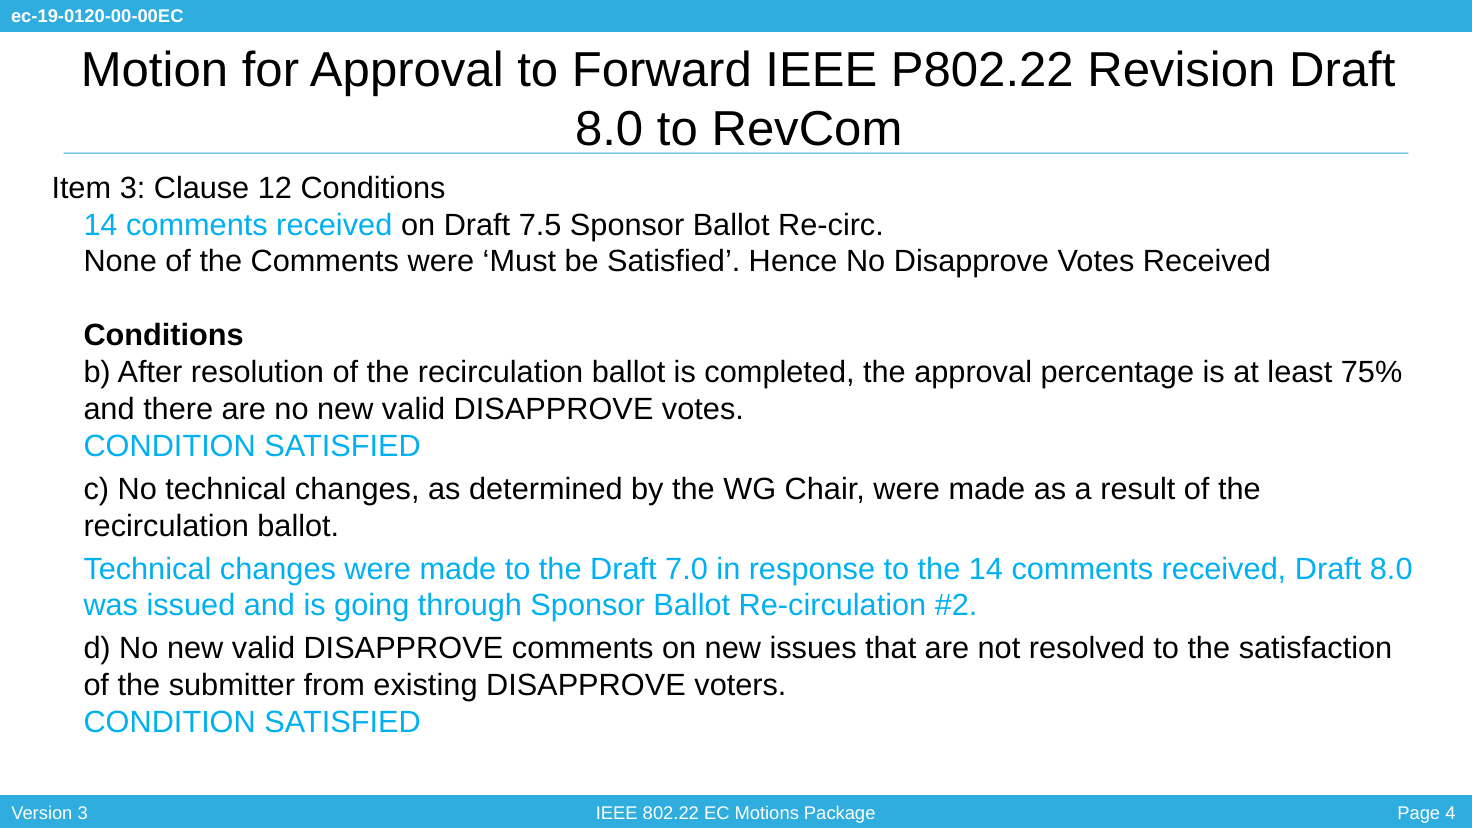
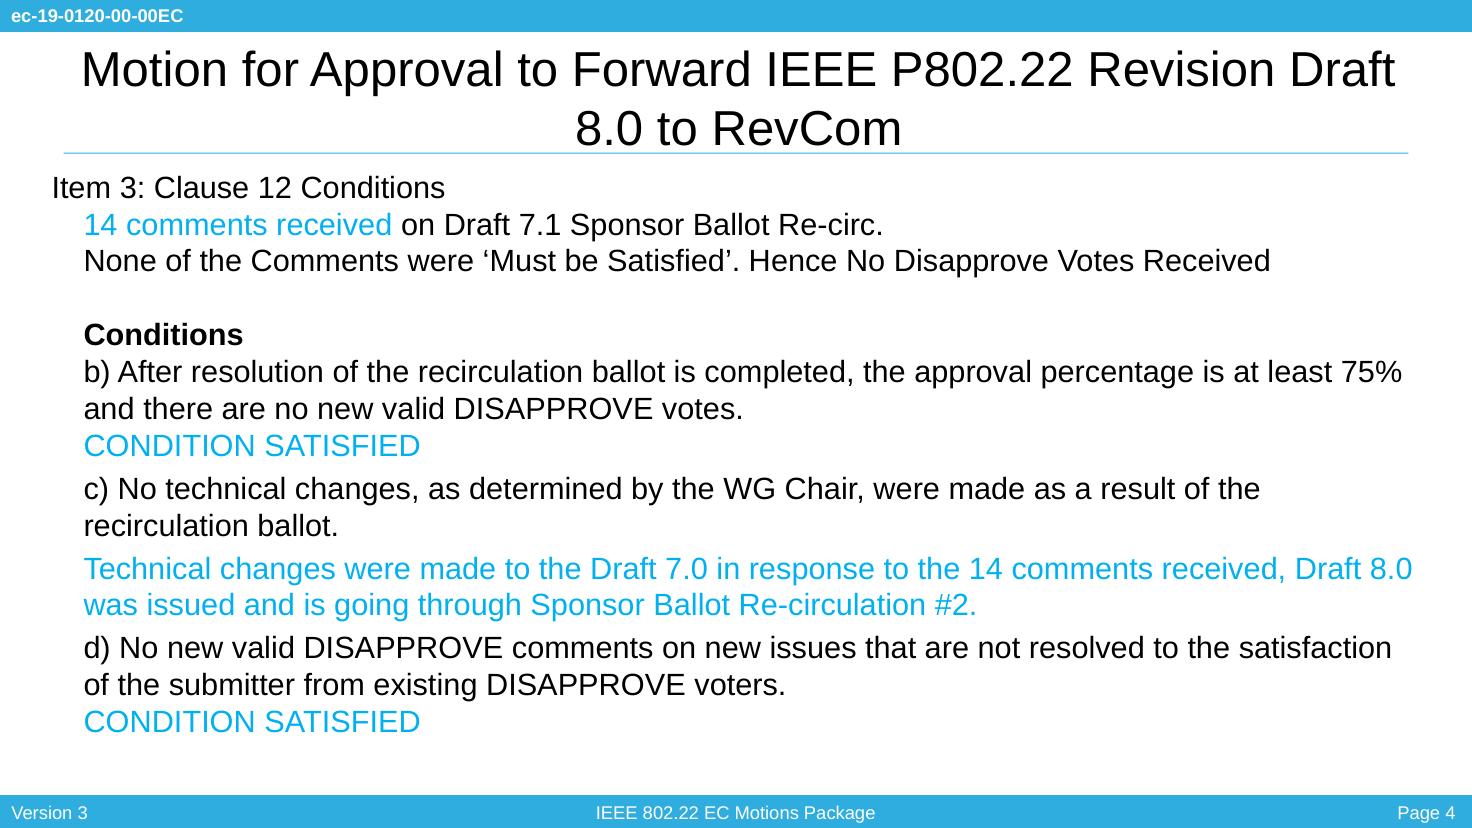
7.5: 7.5 -> 7.1 (540, 225)
